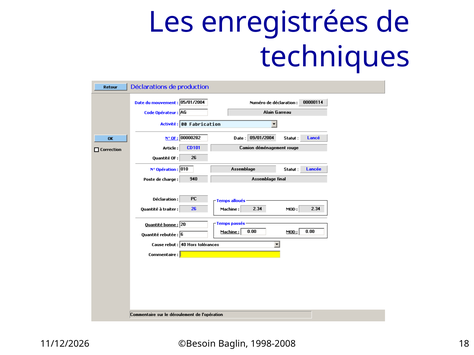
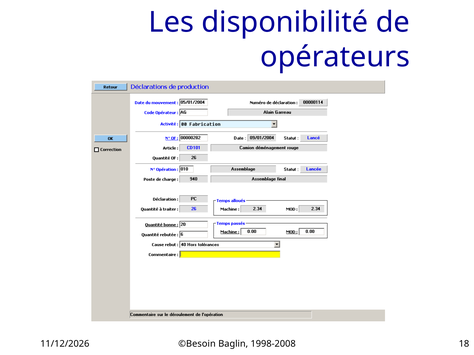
enregistrées: enregistrées -> disponibilité (285, 22)
techniques: techniques -> opérateurs (335, 57)
